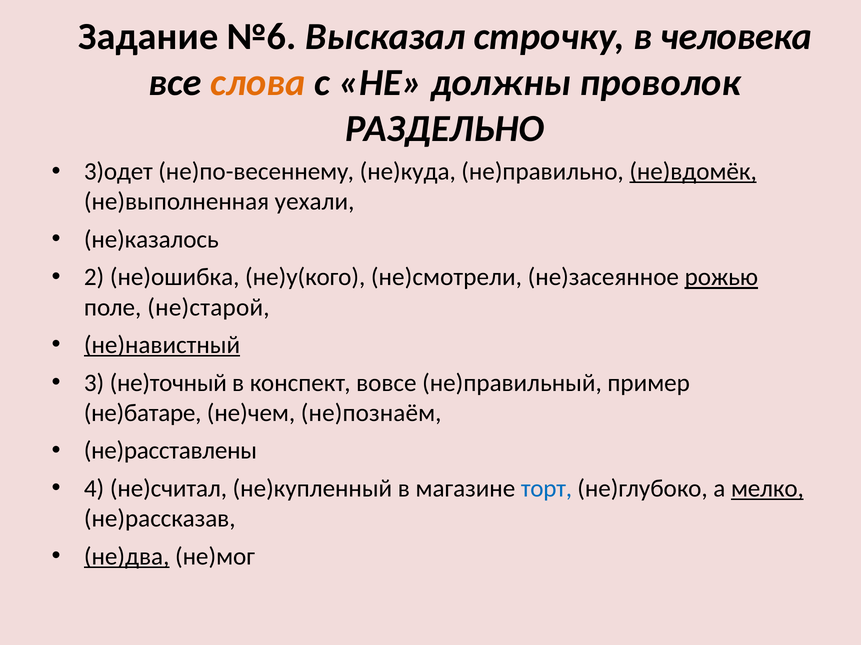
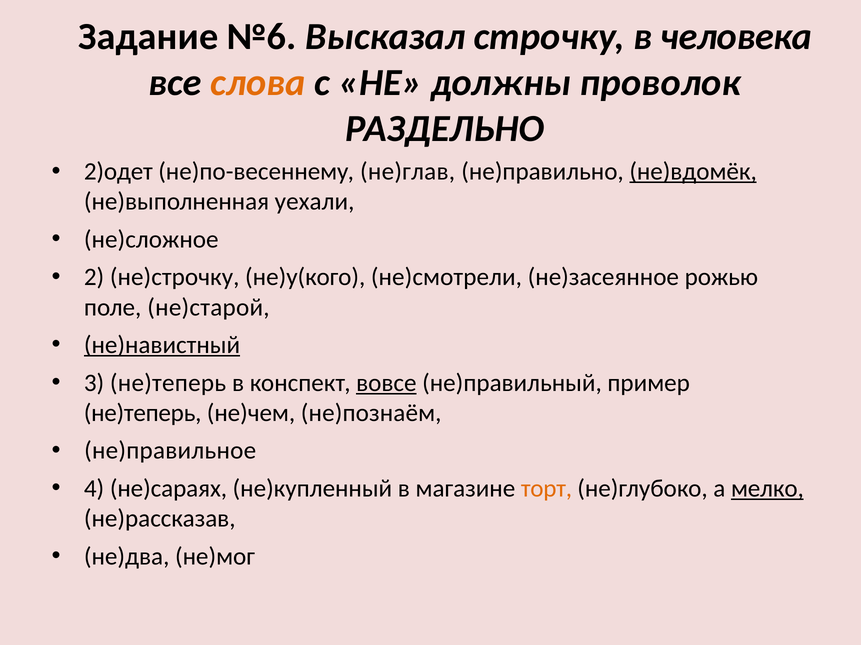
3)одет: 3)одет -> 2)одет (118, 172)
не)куда: не)куда -> не)глав (408, 172)
не)казалось: не)казалось -> не)сложное (151, 240)
не)ошибка: не)ошибка -> не)строчку (175, 278)
рожью underline: present -> none (721, 278)
3 не)точный: не)точный -> не)теперь (168, 383)
вовсе underline: none -> present (386, 383)
не)батаре: не)батаре -> не)теперь (143, 413)
не)расставлены: не)расставлены -> не)правильное (170, 451)
не)считал: не)считал -> не)сараях (168, 489)
торт colour: blue -> orange (546, 489)
не)два underline: present -> none (127, 557)
